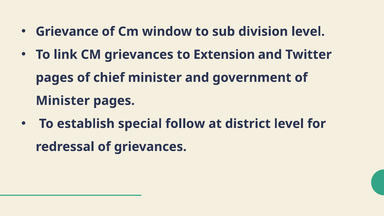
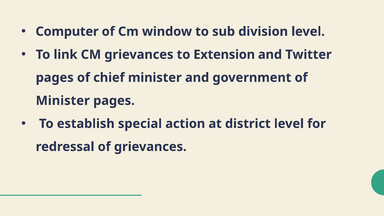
Grievance: Grievance -> Computer (67, 32)
follow: follow -> action (185, 124)
